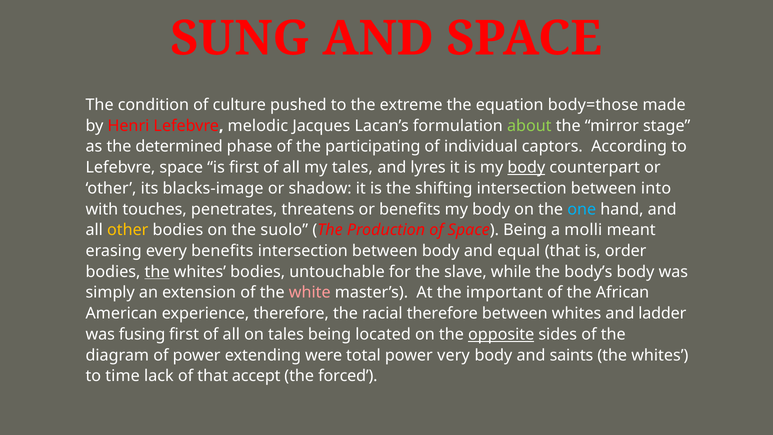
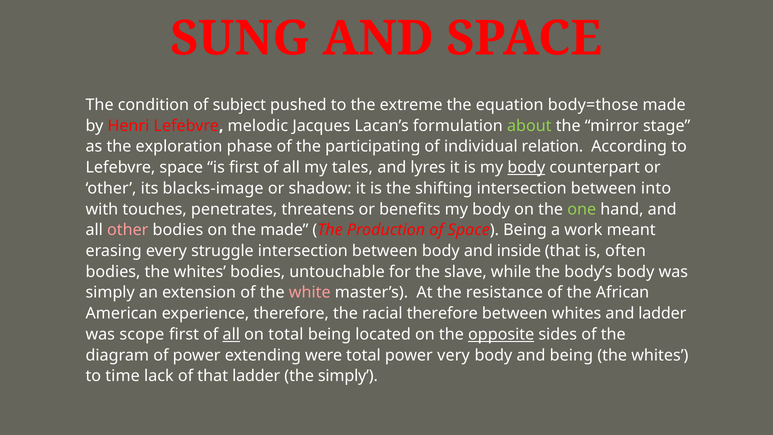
culture: culture -> subject (239, 105)
determined: determined -> exploration (179, 147)
captors: captors -> relation (552, 147)
one colour: light blue -> light green (582, 209)
other colour: yellow -> pink (128, 230)
the suolo: suolo -> made (284, 230)
molli: molli -> work (583, 230)
every benefits: benefits -> struggle (222, 251)
equal: equal -> inside (519, 251)
order: order -> often (625, 251)
the underline: present -> none (157, 272)
important: important -> resistance (504, 293)
fusing: fusing -> scope (142, 334)
all underline: none -> present (231, 334)
on tales: tales -> total (286, 334)
and saints: saints -> being (571, 355)
that accept: accept -> ladder (256, 376)
the forced: forced -> simply (348, 376)
